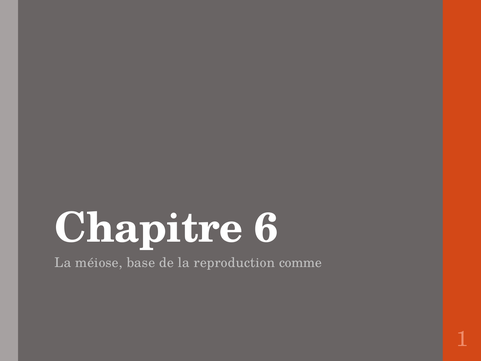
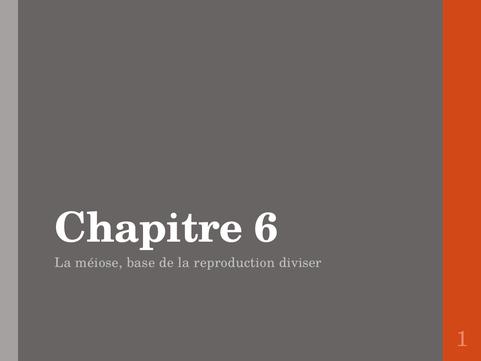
comme: comme -> diviser (300, 263)
